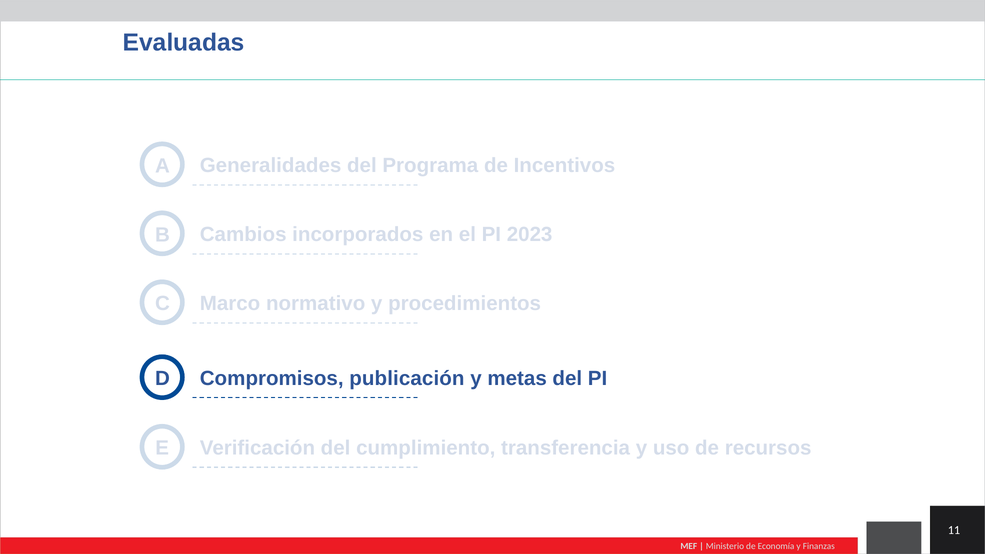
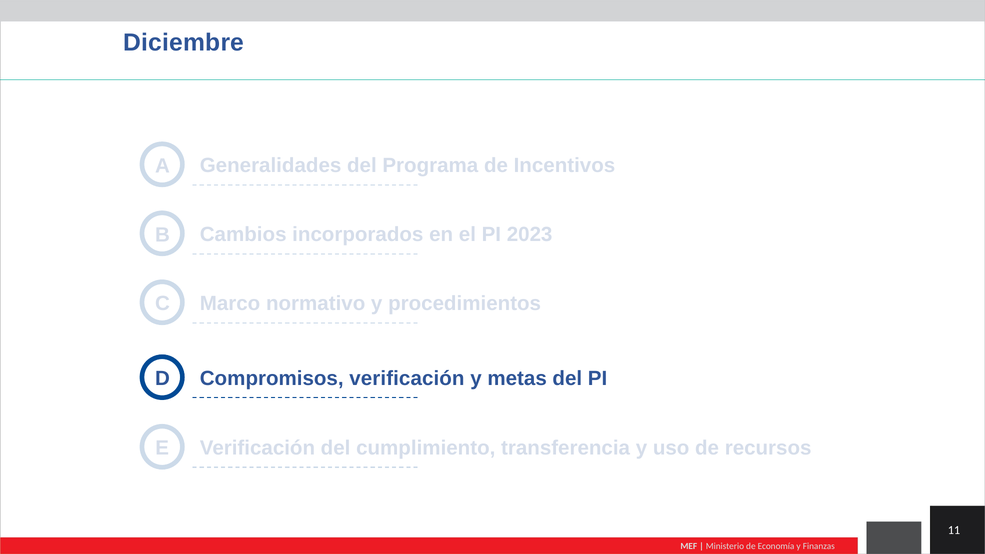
Evaluadas: Evaluadas -> Diciembre (184, 43)
Compromisos publicación: publicación -> verificación (407, 378)
